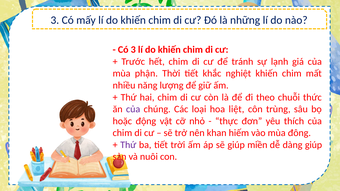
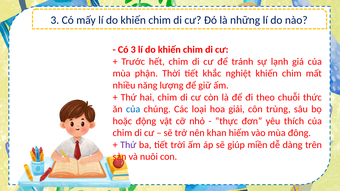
của colour: purple -> blue (133, 109)
liệt: liệt -> giải (237, 109)
dàng giúp: giúp -> trên (313, 145)
